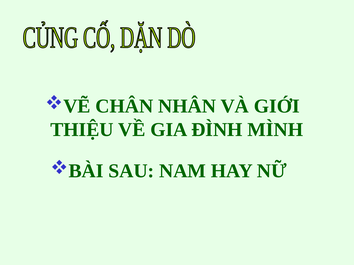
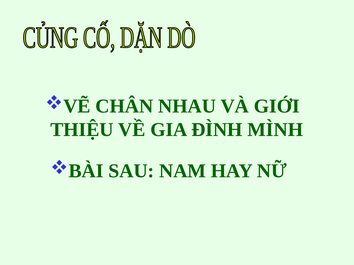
NHÂN: NHÂN -> NHAU (187, 106)
